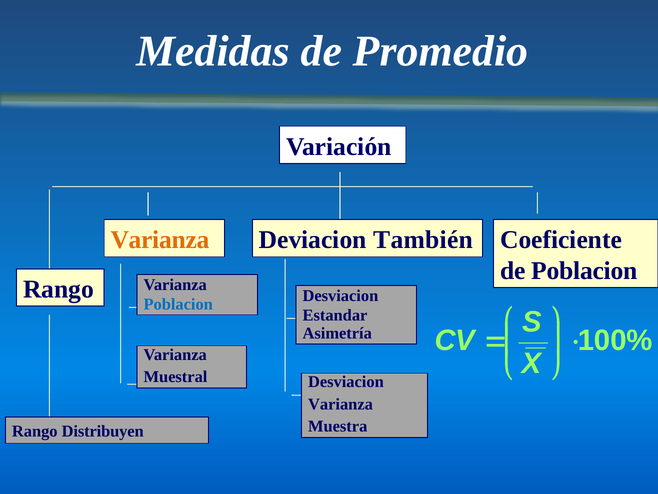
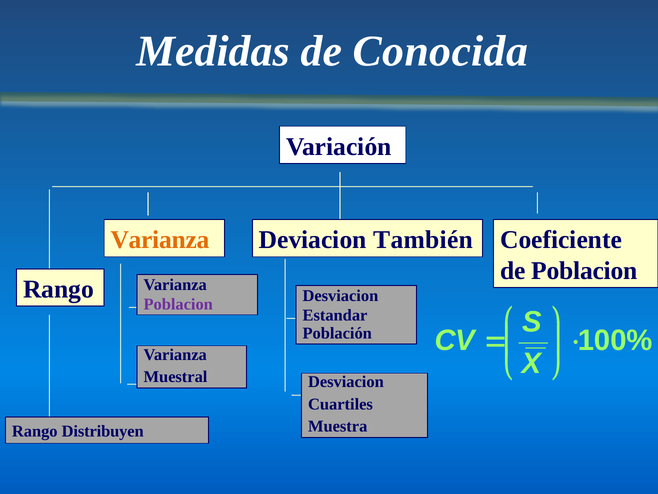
Promedio: Promedio -> Conocida (440, 51)
Poblacion colour: blue -> purple (178, 304)
Asimetría: Asimetría -> Población (337, 333)
Varianza: Varianza -> Cuartiles (340, 404)
